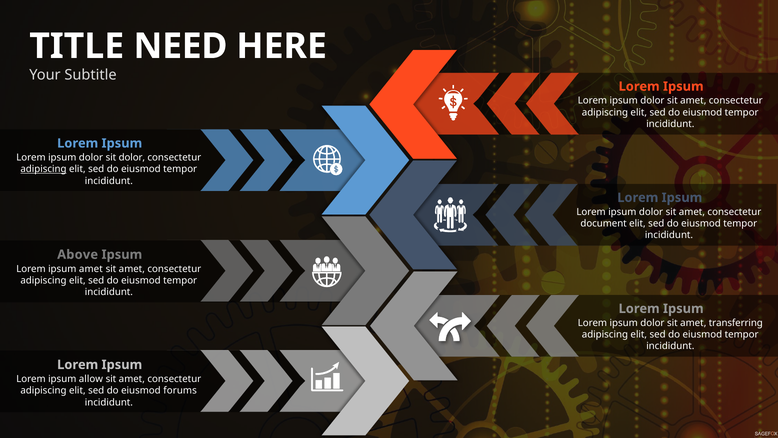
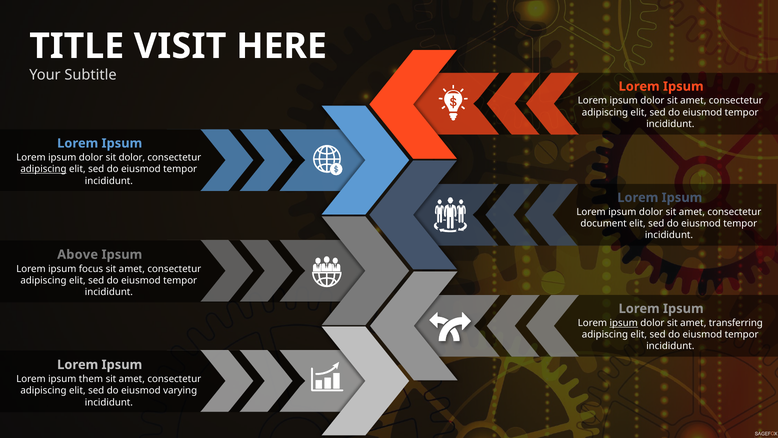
NEED: NEED -> VISIT (180, 46)
ipsum amet: amet -> focus (91, 269)
ipsum underline: none -> present (624, 323)
allow: allow -> them (91, 379)
forums: forums -> varying (180, 390)
